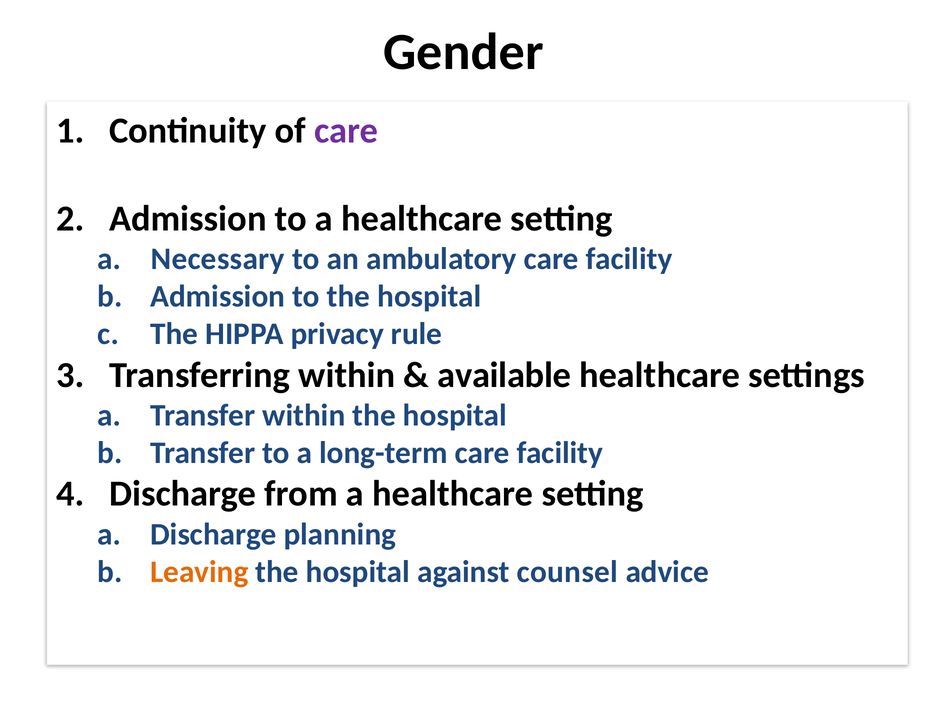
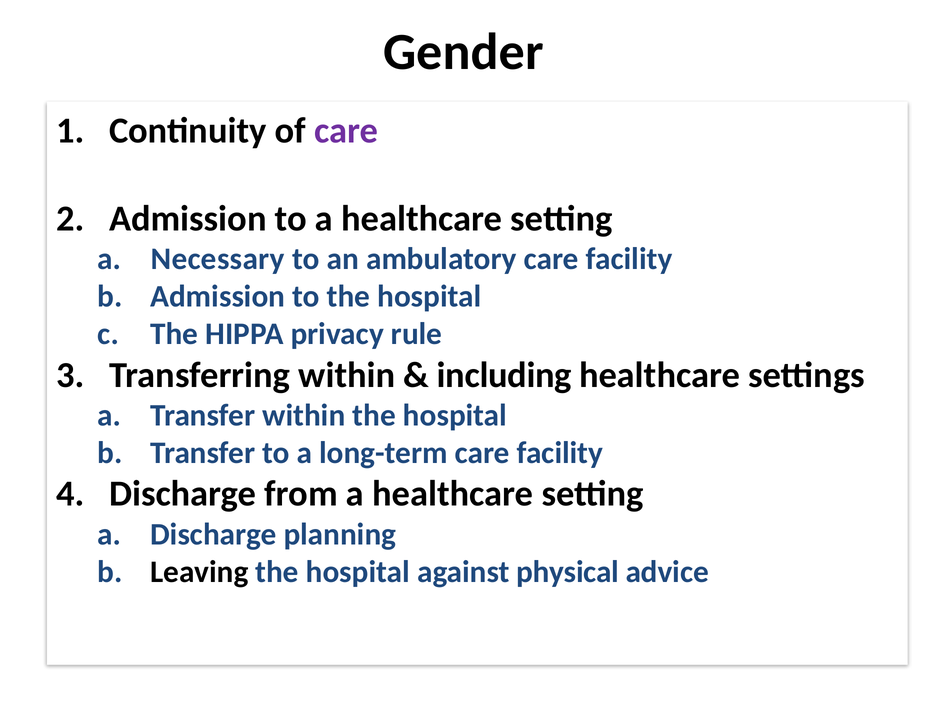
available: available -> including (504, 375)
Leaving colour: orange -> black (199, 572)
counsel: counsel -> physical (568, 572)
